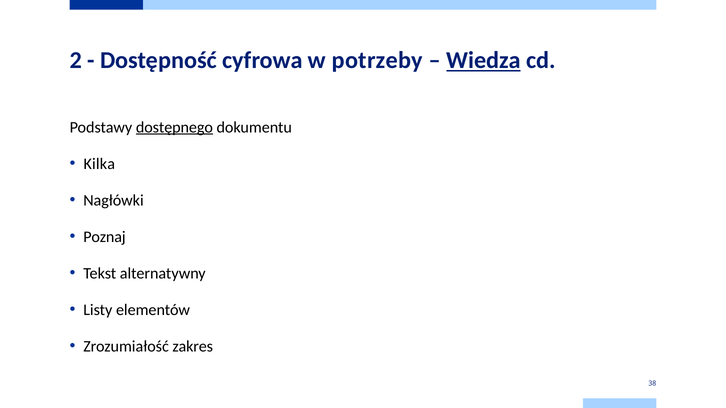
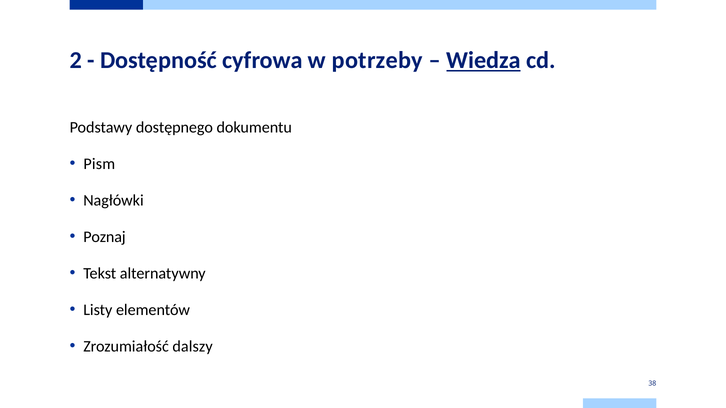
dostępnego underline: present -> none (174, 127)
Kilka: Kilka -> Pism (99, 164)
zakres: zakres -> dalszy (193, 347)
